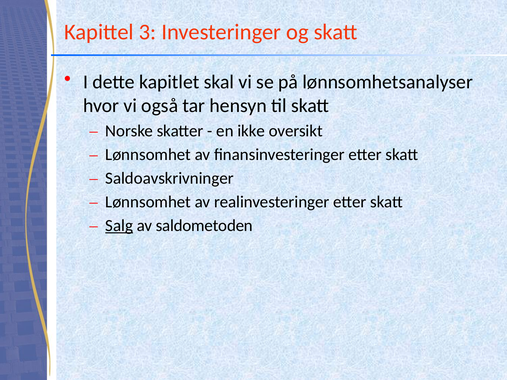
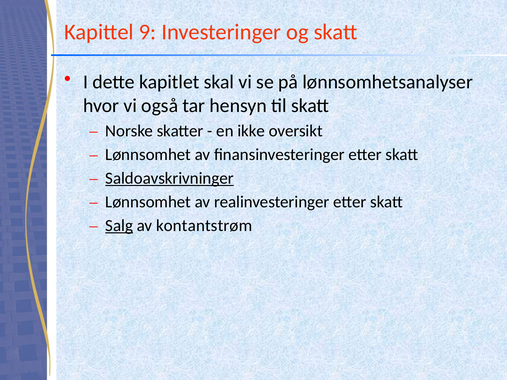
3: 3 -> 9 (148, 32)
Saldoavskrivninger underline: none -> present (169, 178)
saldometoden: saldometoden -> kontantstrøm (204, 226)
